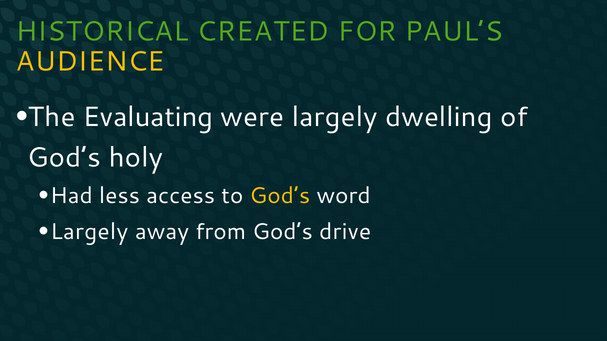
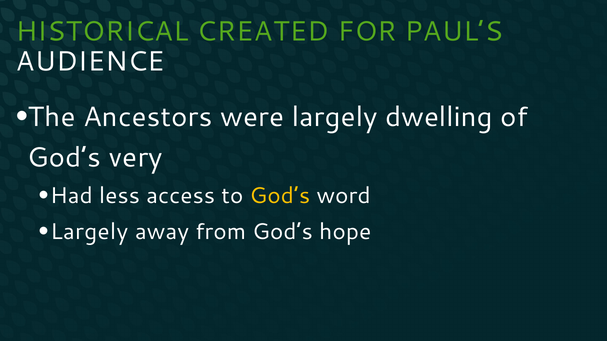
AUDIENCE colour: yellow -> white (90, 62)
Evaluating: Evaluating -> Ancestors (148, 117)
holy: holy -> very (136, 158)
drive: drive -> hope (345, 232)
